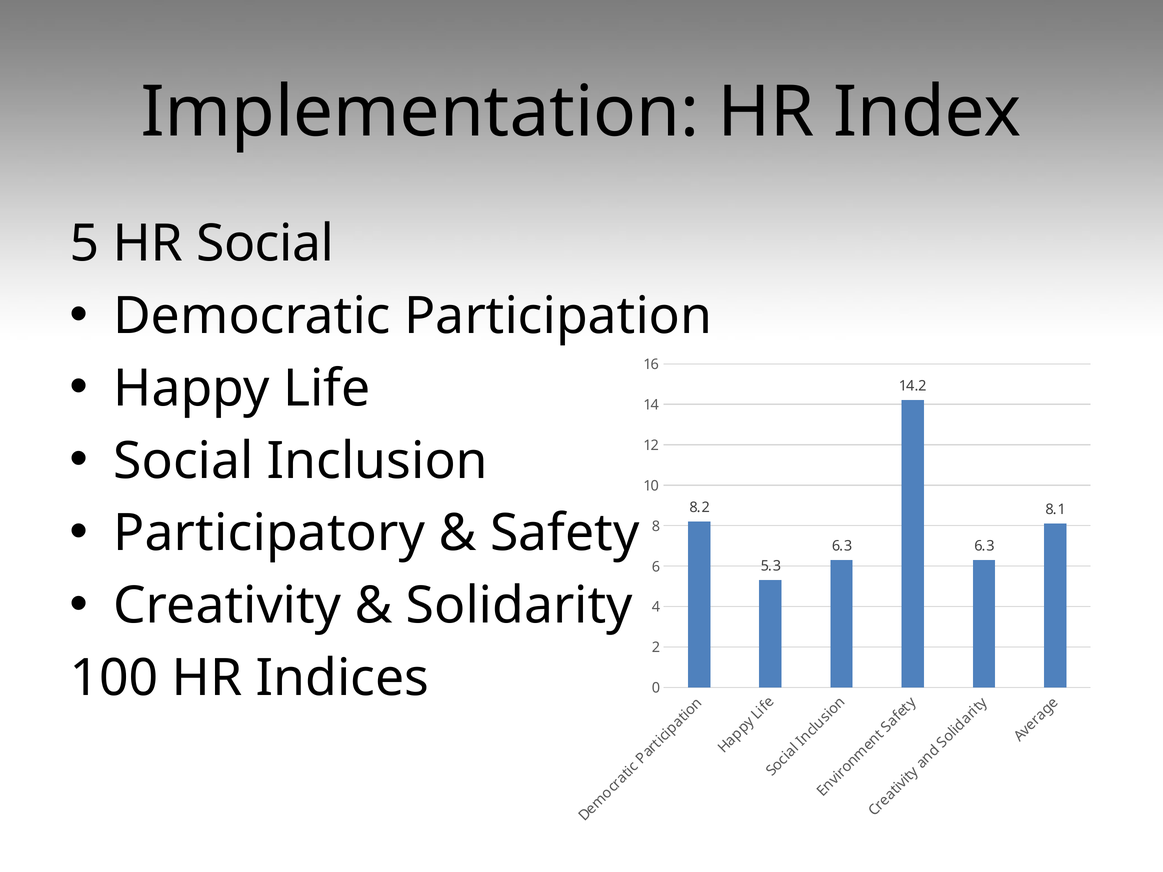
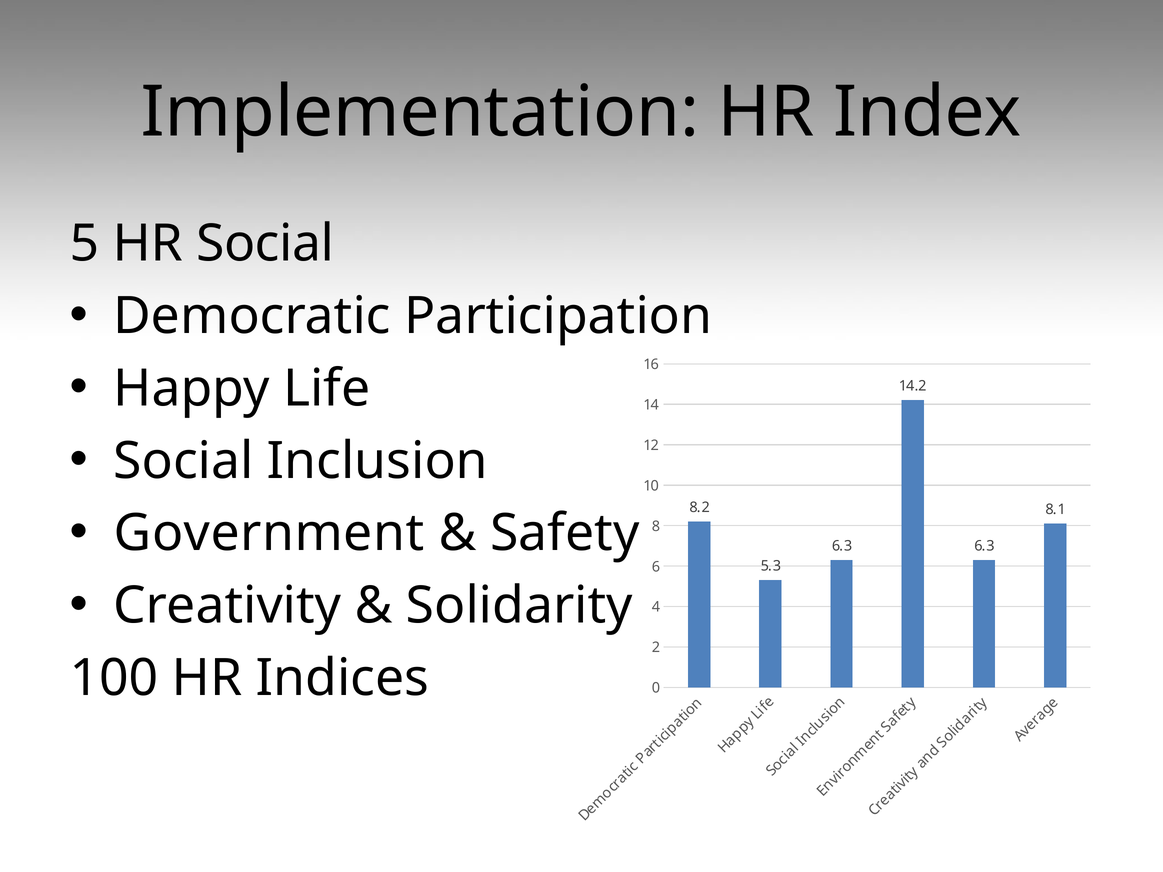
Participatory: Participatory -> Government (269, 534)
